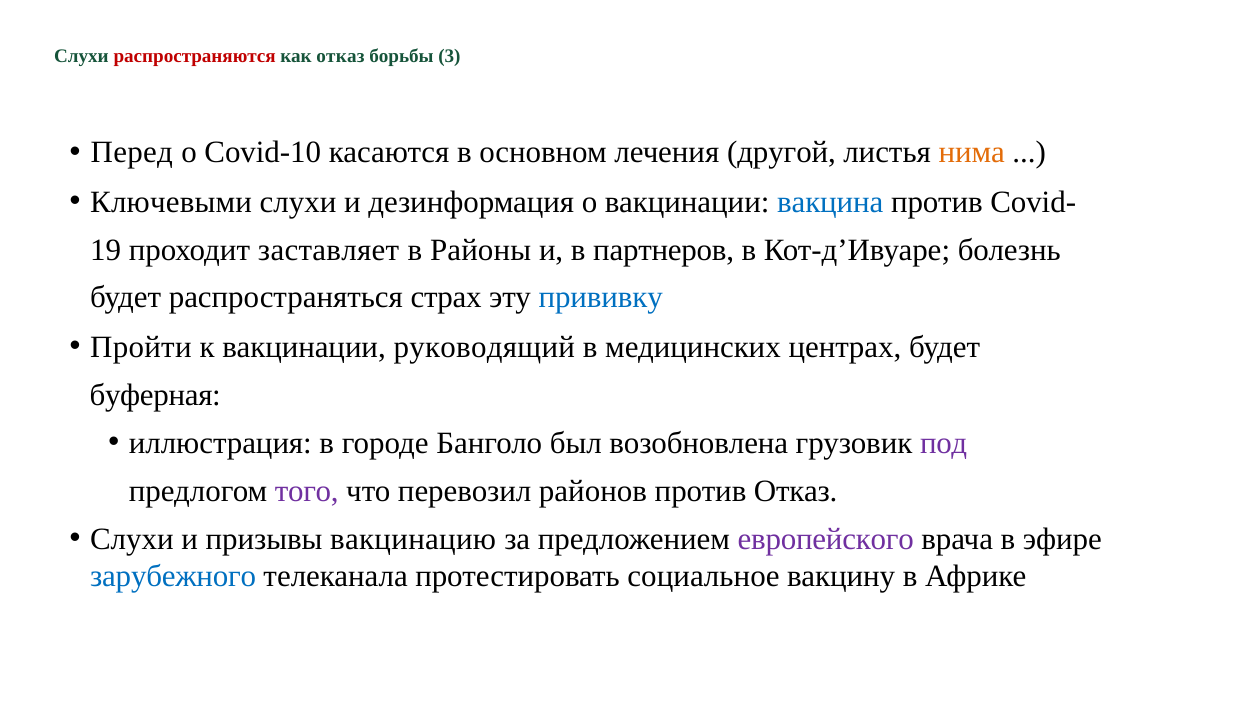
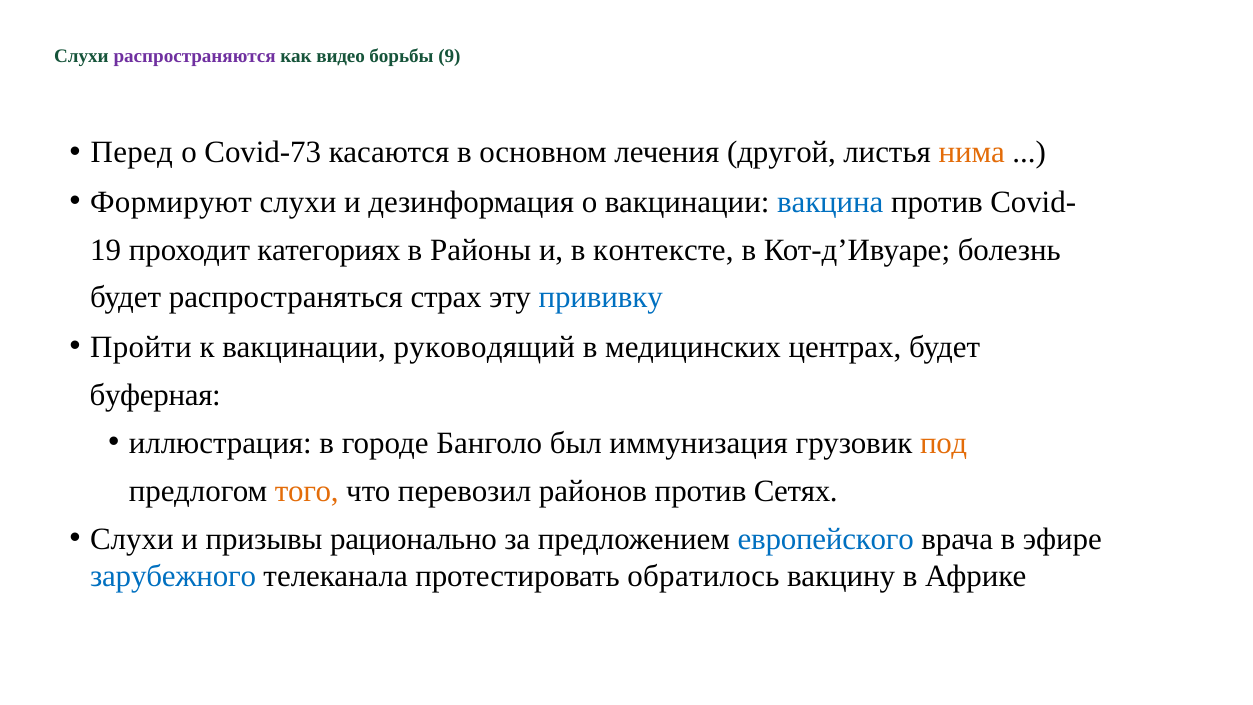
распространяются colour: red -> purple (195, 56)
как отказ: отказ -> видео (341, 56)
3: 3 -> 9 (449, 56)
Covid-10: Covid-10 -> Covid-73 (263, 153)
Ключевыми: Ключевыми -> Формируют (171, 202)
заставляет: заставляет -> категориях (329, 250)
партнеров: партнеров -> контексте (663, 250)
возобновлена: возобновлена -> иммунизация (699, 443)
под colour: purple -> orange (944, 443)
того colour: purple -> orange (307, 491)
против Отказ: Отказ -> Сетях (796, 491)
вакцинацию: вакцинацию -> рационально (413, 539)
европейского colour: purple -> blue (826, 539)
социальное: социальное -> обратилось (703, 576)
